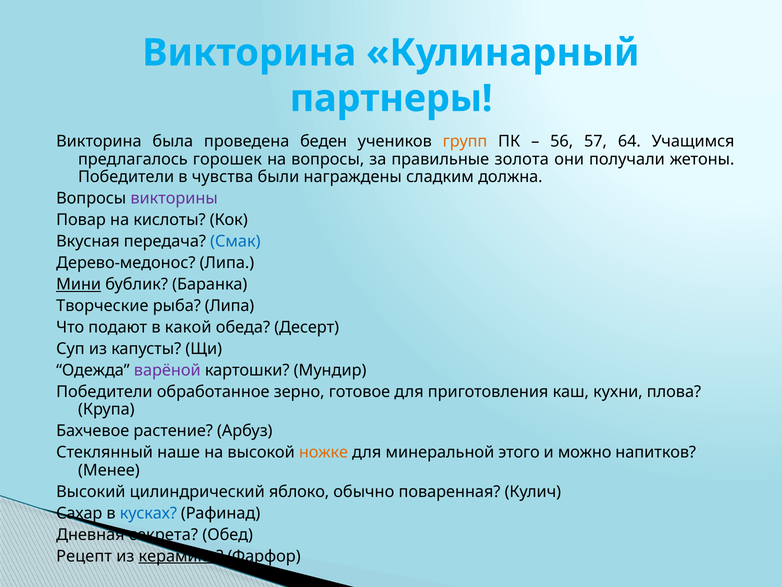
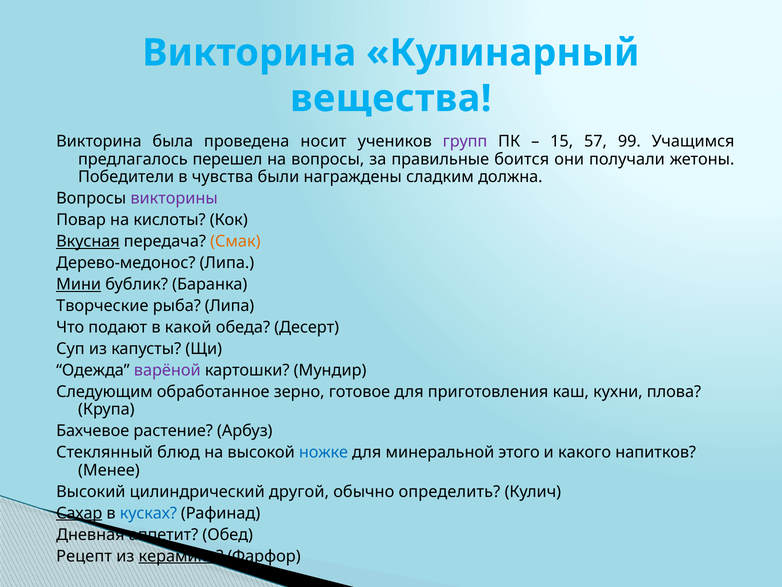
партнеры: партнеры -> вещества (391, 98)
беден: беден -> носит (323, 141)
групп colour: orange -> purple (465, 141)
56: 56 -> 15 (562, 141)
64: 64 -> 99 (629, 141)
горошек: горошек -> перешел (228, 159)
золота: золота -> боится (522, 159)
Вкусная underline: none -> present (88, 241)
Смак colour: blue -> orange (235, 241)
Победители: Победители -> Следующим (104, 392)
наше: наше -> блюд (179, 452)
ножке colour: orange -> blue (324, 452)
можно: можно -> какого (585, 452)
яблоко: яблоко -> другой (299, 491)
поваренная: поваренная -> определить (449, 491)
Сахар underline: none -> present (79, 513)
секрета: секрета -> аппетит (164, 534)
